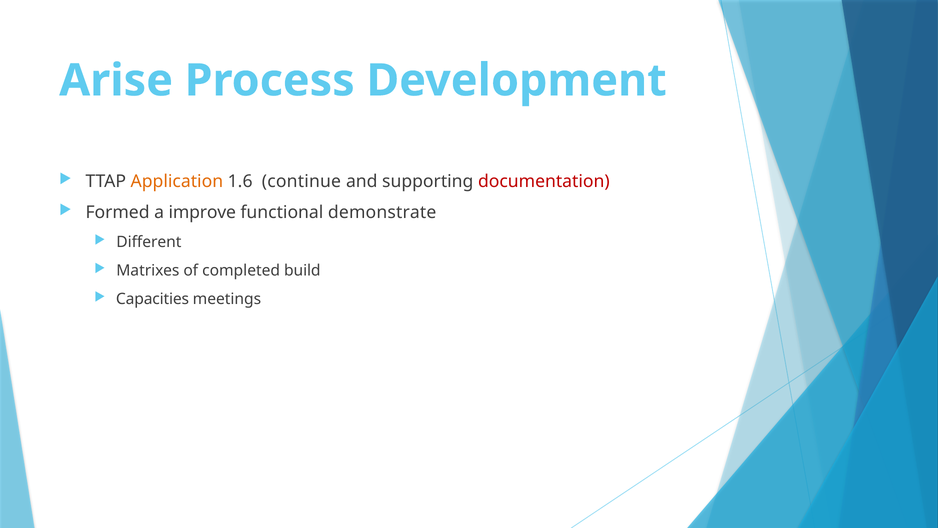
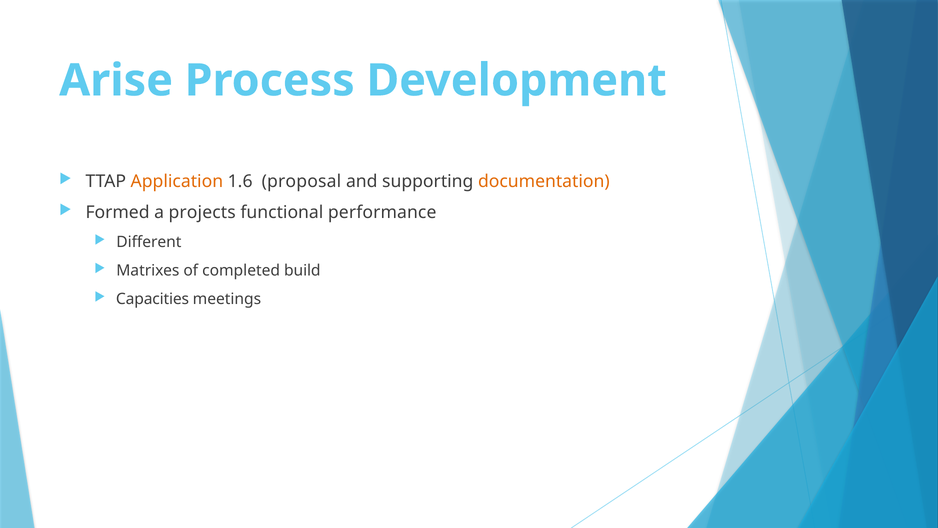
continue: continue -> proposal (301, 182)
documentation colour: red -> orange (544, 182)
improve: improve -> projects (202, 212)
demonstrate: demonstrate -> performance (382, 212)
